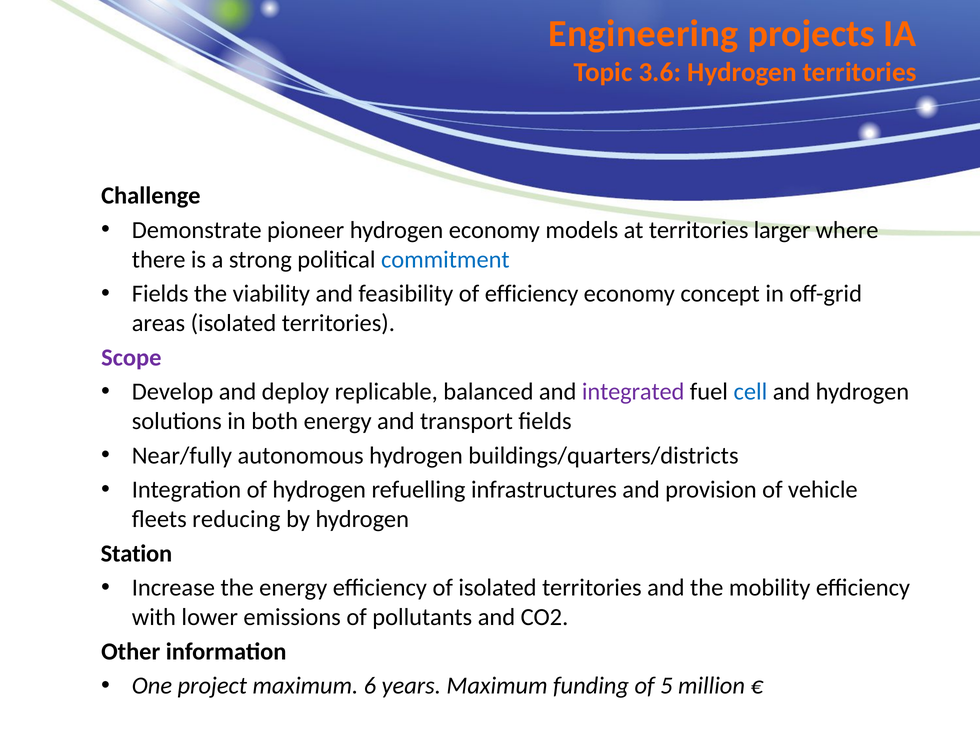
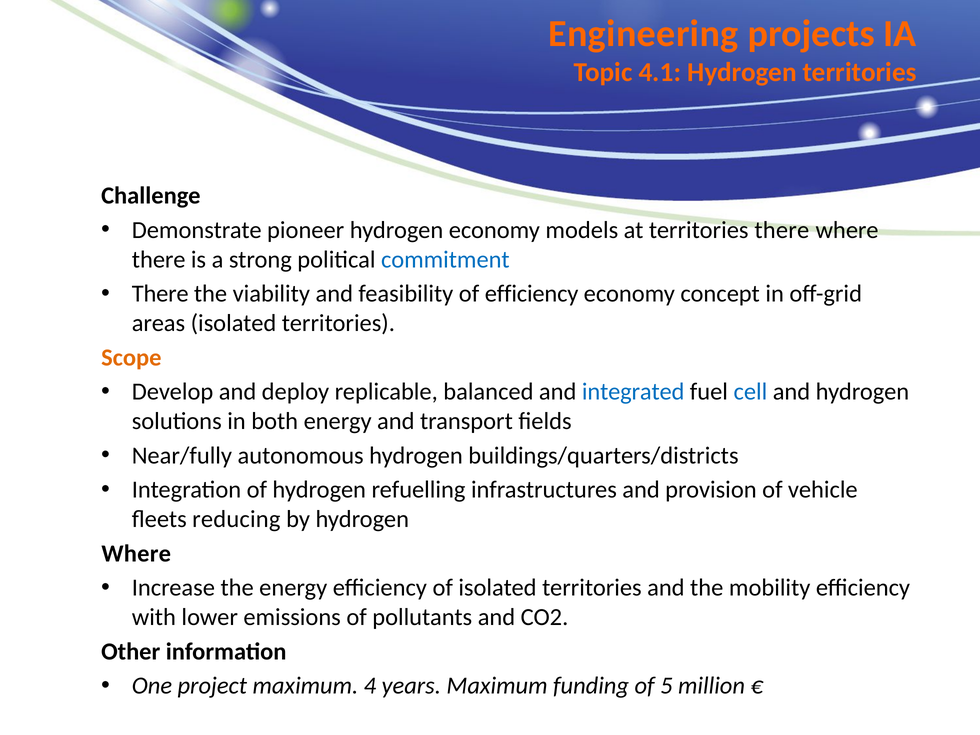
3.6: 3.6 -> 4.1 (660, 72)
territories larger: larger -> there (782, 230)
Fields: Fields -> There (160, 294)
Scope colour: purple -> orange (131, 358)
integrated colour: purple -> blue (633, 392)
Station: Station -> Where (136, 554)
6: 6 -> 4 (370, 686)
